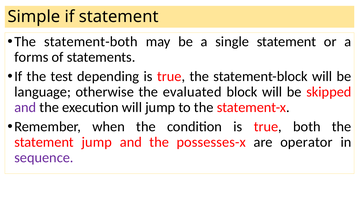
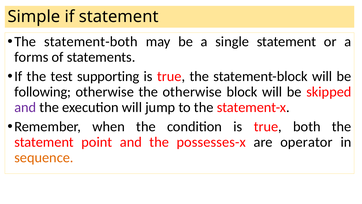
depending: depending -> supporting (108, 76)
language: language -> following (43, 92)
the evaluated: evaluated -> otherwise (192, 92)
statement jump: jump -> point (97, 142)
sequence colour: purple -> orange (44, 157)
